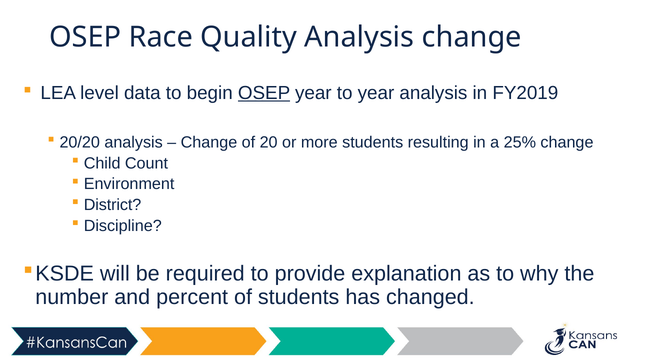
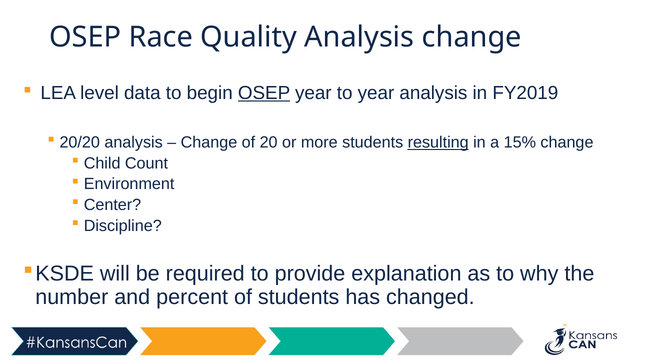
resulting underline: none -> present (438, 142)
25%: 25% -> 15% (520, 142)
District: District -> Center (112, 205)
